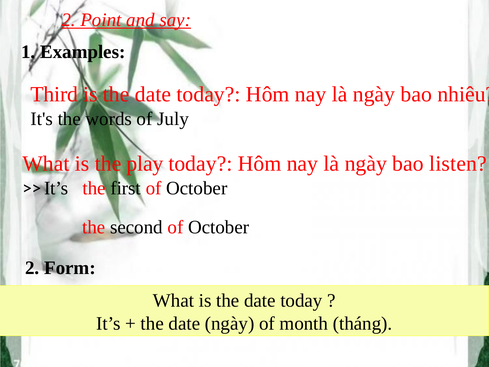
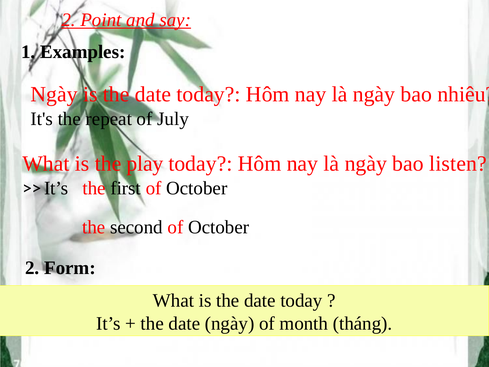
Third: Third -> Ngày (54, 94)
words: words -> repeat (109, 119)
